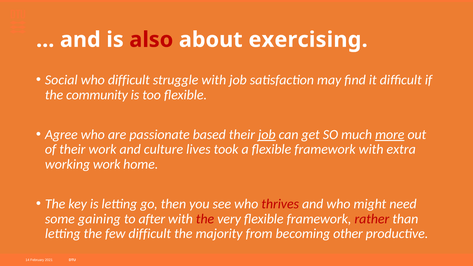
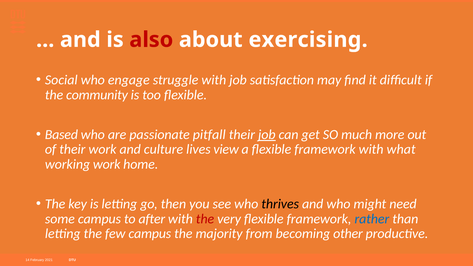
who difficult: difficult -> engage (129, 80)
Agree: Agree -> Based (61, 135)
based: based -> pitfall (209, 135)
more underline: present -> none (390, 135)
took: took -> view (226, 149)
extra: extra -> what (401, 149)
thrives colour: red -> black (280, 204)
some gaining: gaining -> campus (99, 219)
rather colour: red -> blue (372, 219)
few difficult: difficult -> campus (150, 234)
